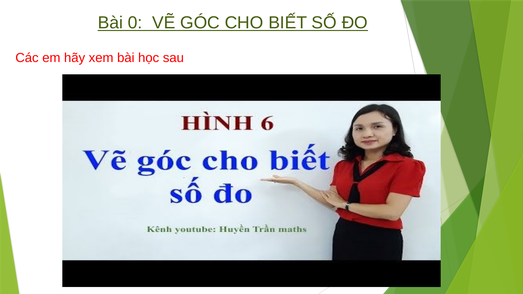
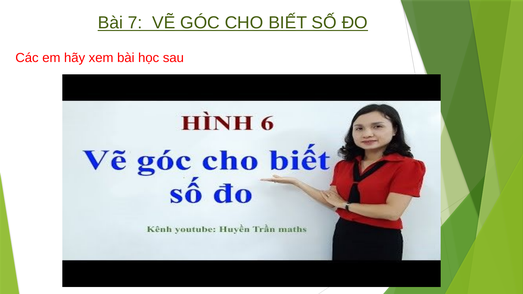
0: 0 -> 7 (135, 23)
